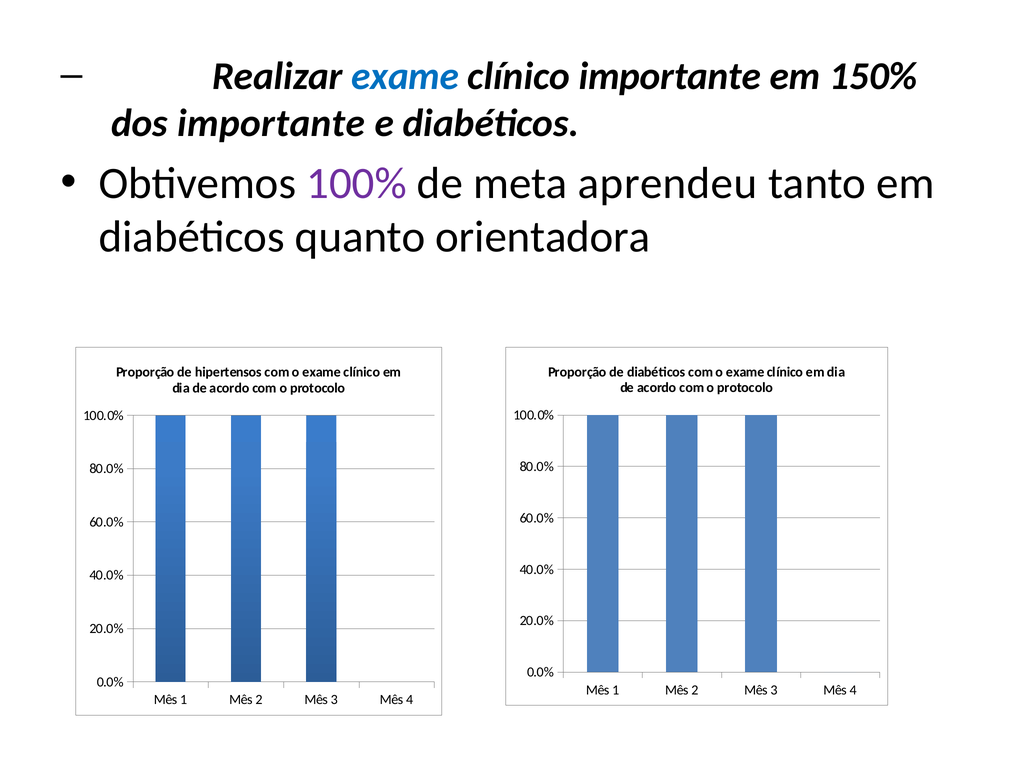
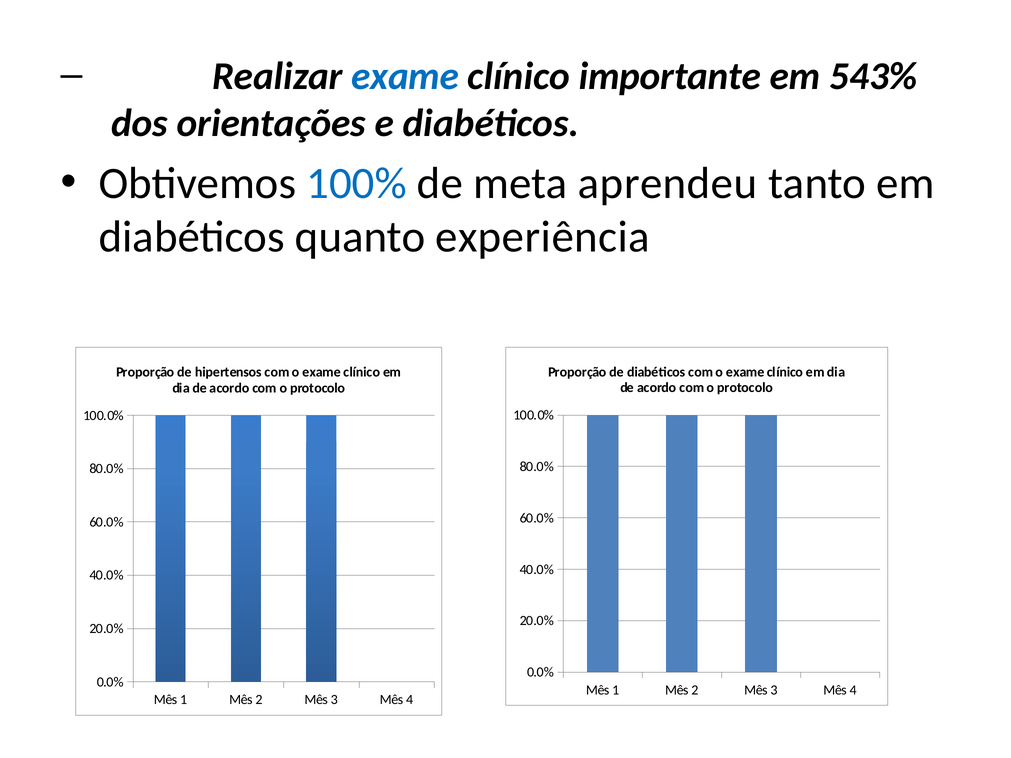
150%: 150% -> 543% (873, 76)
dos importante: importante -> orientações (271, 123)
100% colour: purple -> blue (357, 183)
orientadora: orientadora -> experiência (543, 237)
